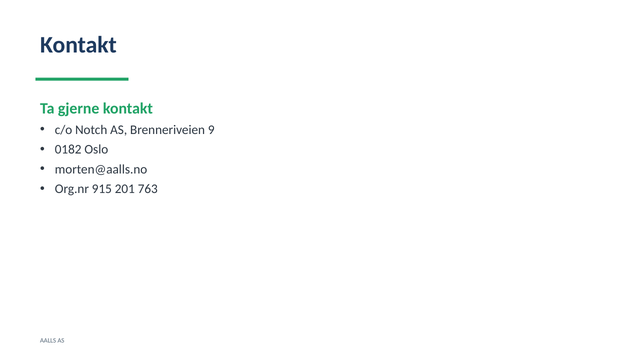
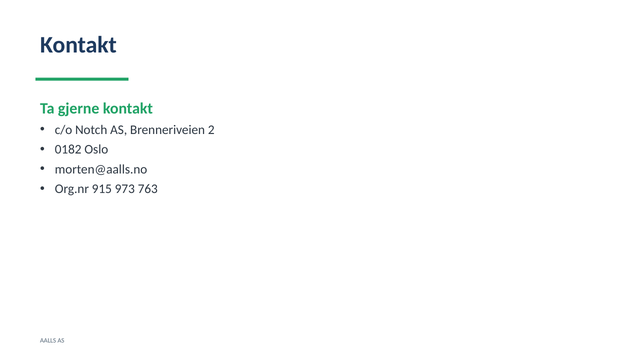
9: 9 -> 2 (211, 130)
201: 201 -> 973 (125, 189)
